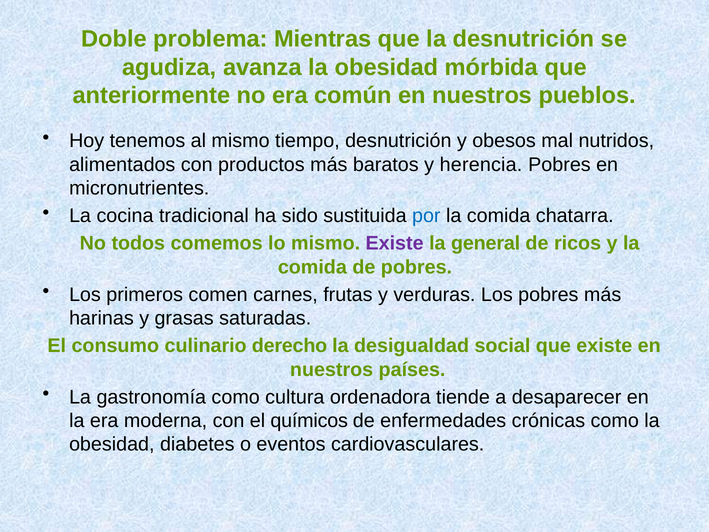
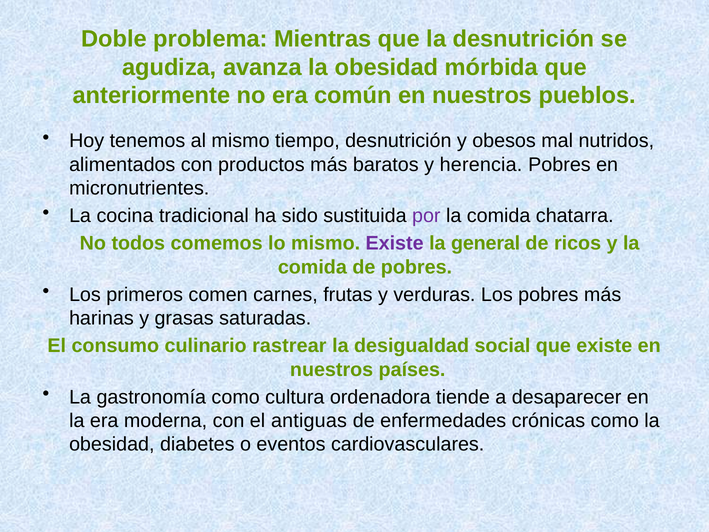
por colour: blue -> purple (426, 216)
derecho: derecho -> rastrear (289, 346)
químicos: químicos -> antiguas (309, 421)
